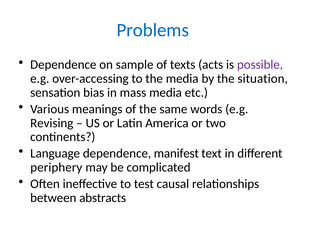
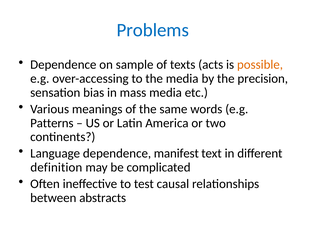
possible colour: purple -> orange (260, 64)
situation: situation -> precision (263, 78)
Revising: Revising -> Patterns (52, 123)
periphery: periphery -> definition (56, 167)
